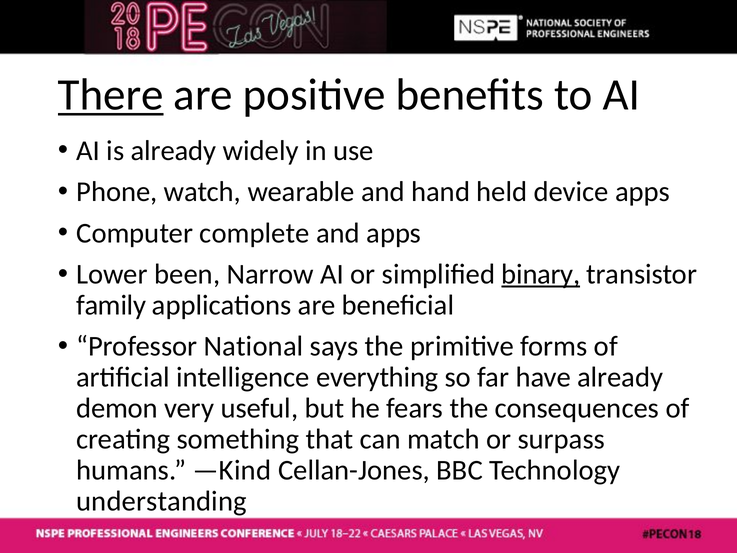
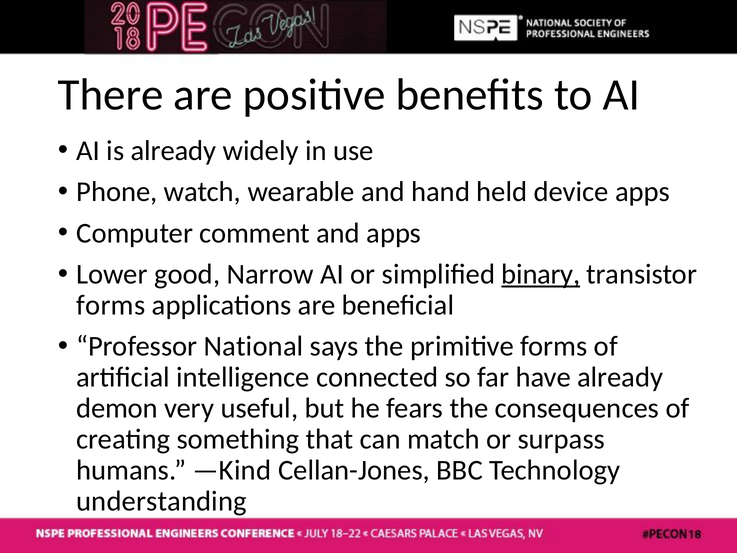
There underline: present -> none (111, 95)
complete: complete -> comment (255, 233)
been: been -> good (187, 274)
family: family -> forms (111, 305)
everything: everything -> connected (377, 377)
